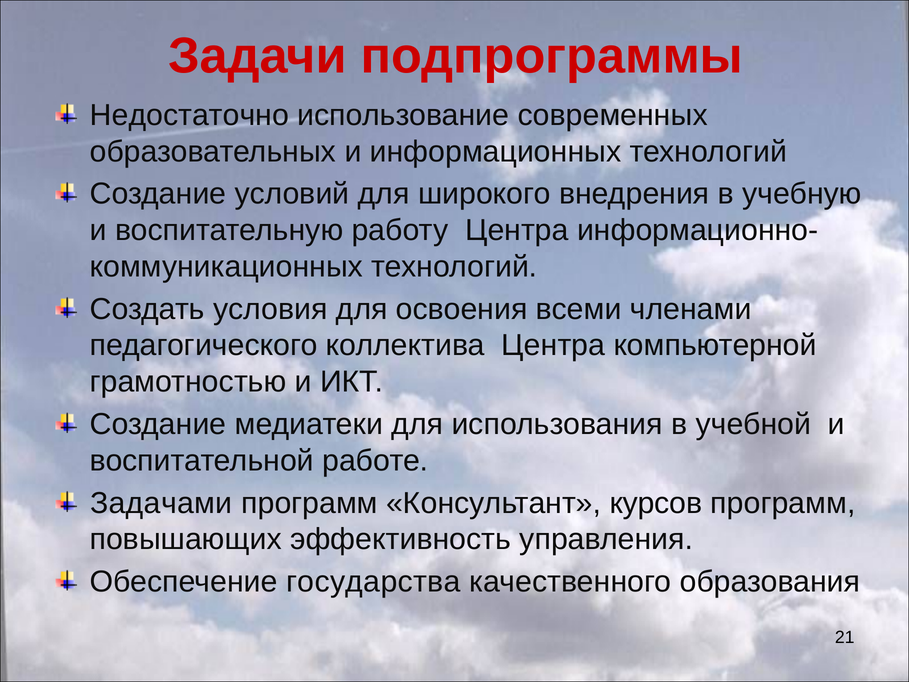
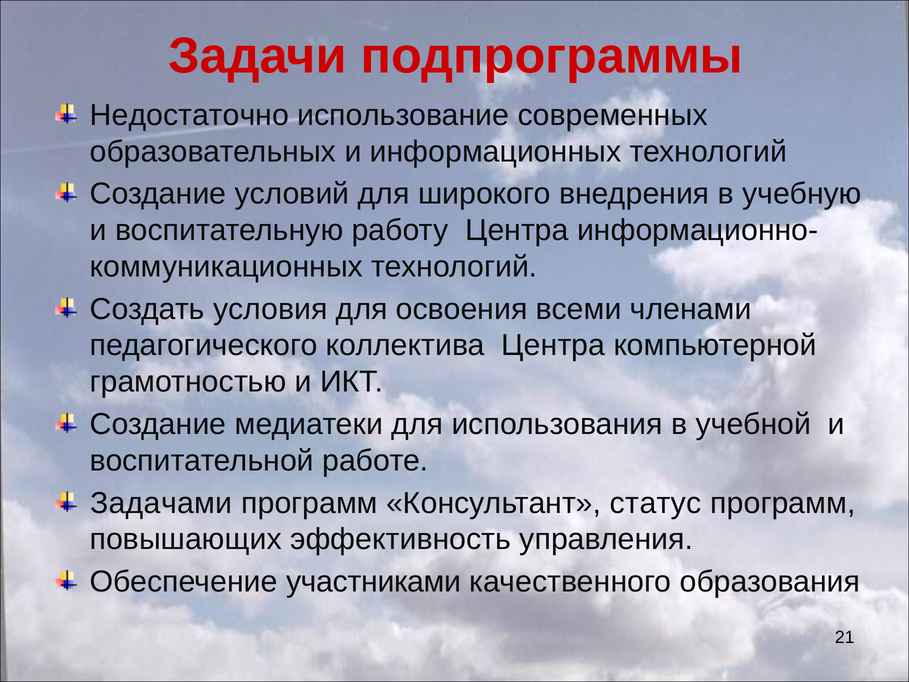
курсов: курсов -> статус (656, 503)
государства: государства -> участниками (374, 582)
